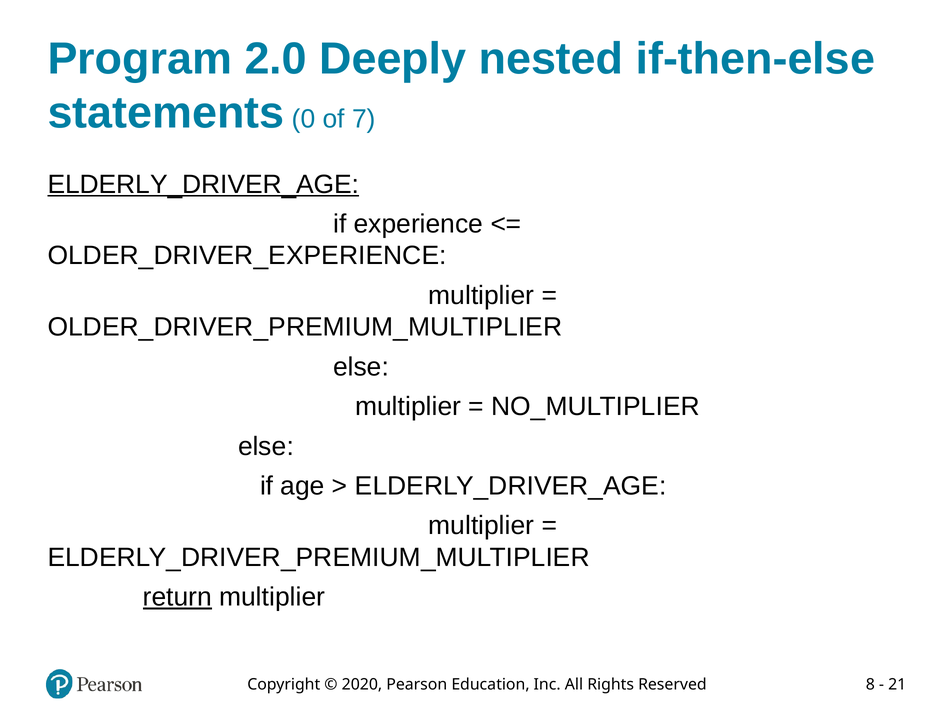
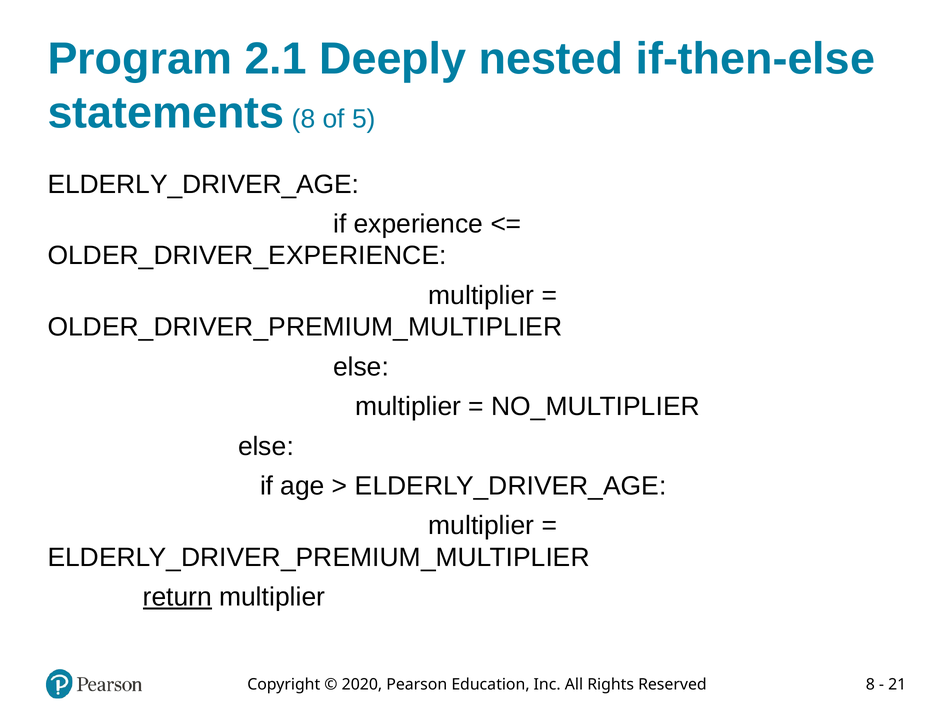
2.0: 2.0 -> 2.1 (276, 59)
statements 0: 0 -> 8 (304, 119)
7: 7 -> 5 (364, 119)
ELDERLY_DRIVER_AGE underline: present -> none (203, 184)
